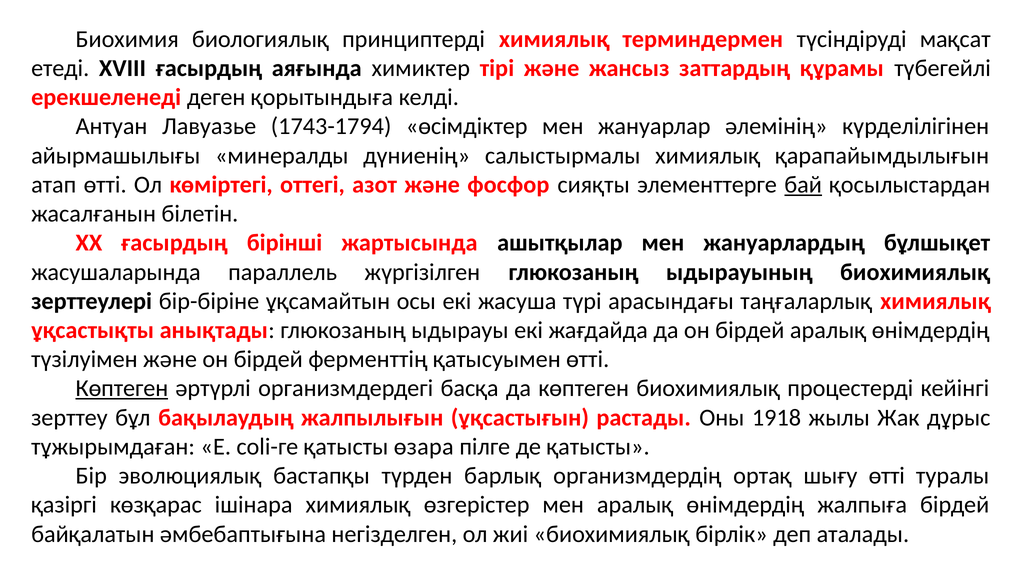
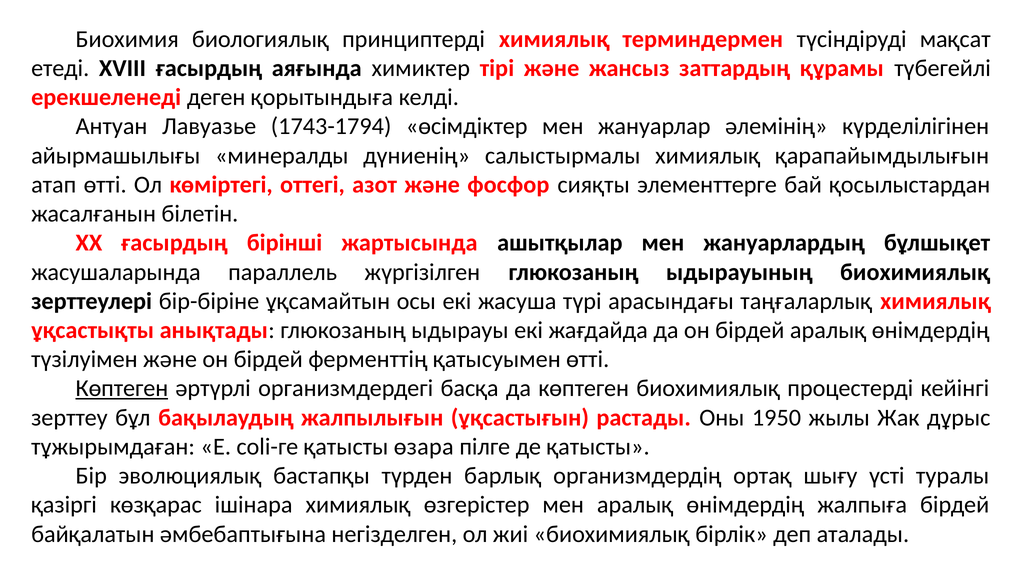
бай underline: present -> none (803, 185)
1918: 1918 -> 1950 (777, 417)
шығу өтті: өтті -> үсті (887, 476)
